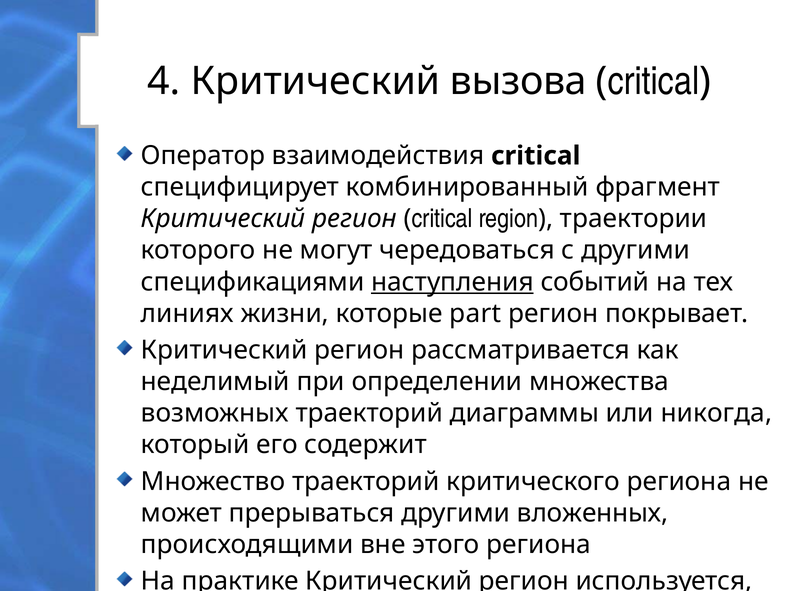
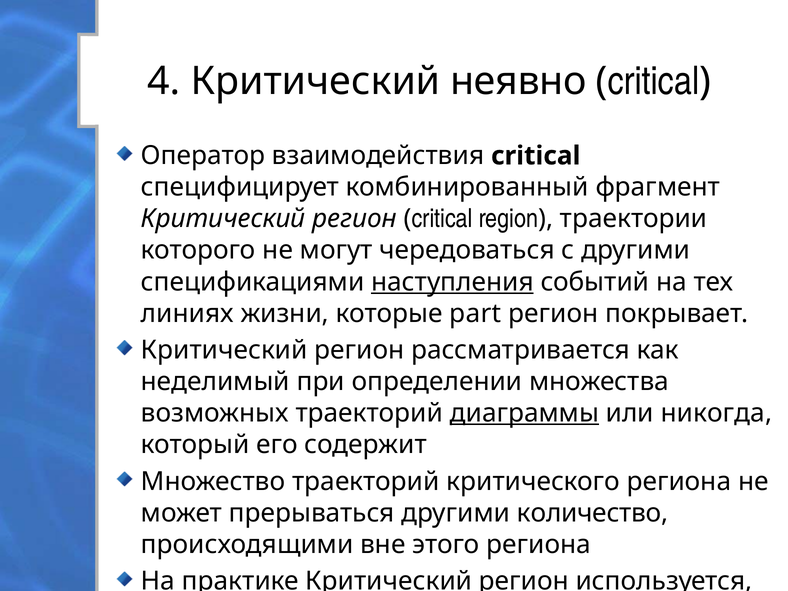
вызова: вызова -> неявно (518, 81)
диаграммы underline: none -> present (524, 413)
вложенных: вложенных -> количество (593, 513)
